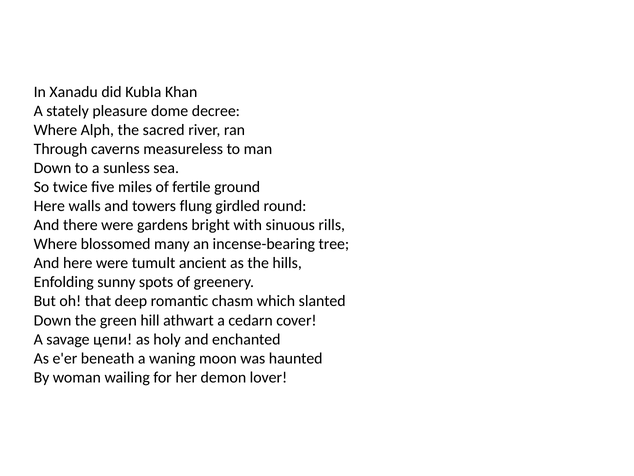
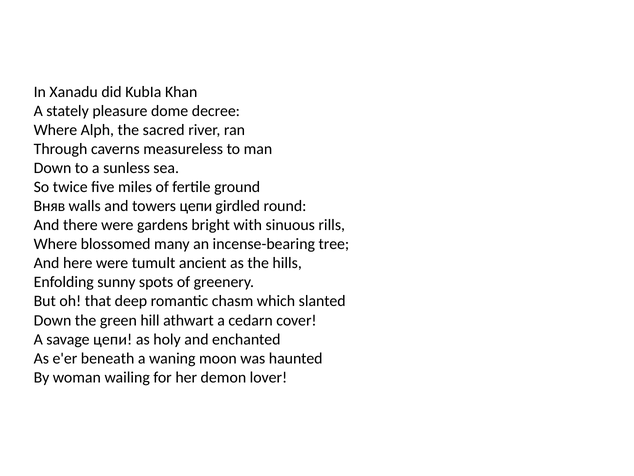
Here: Here -> Вняв (49, 206)
towers flung: flung -> цепи (196, 206)
